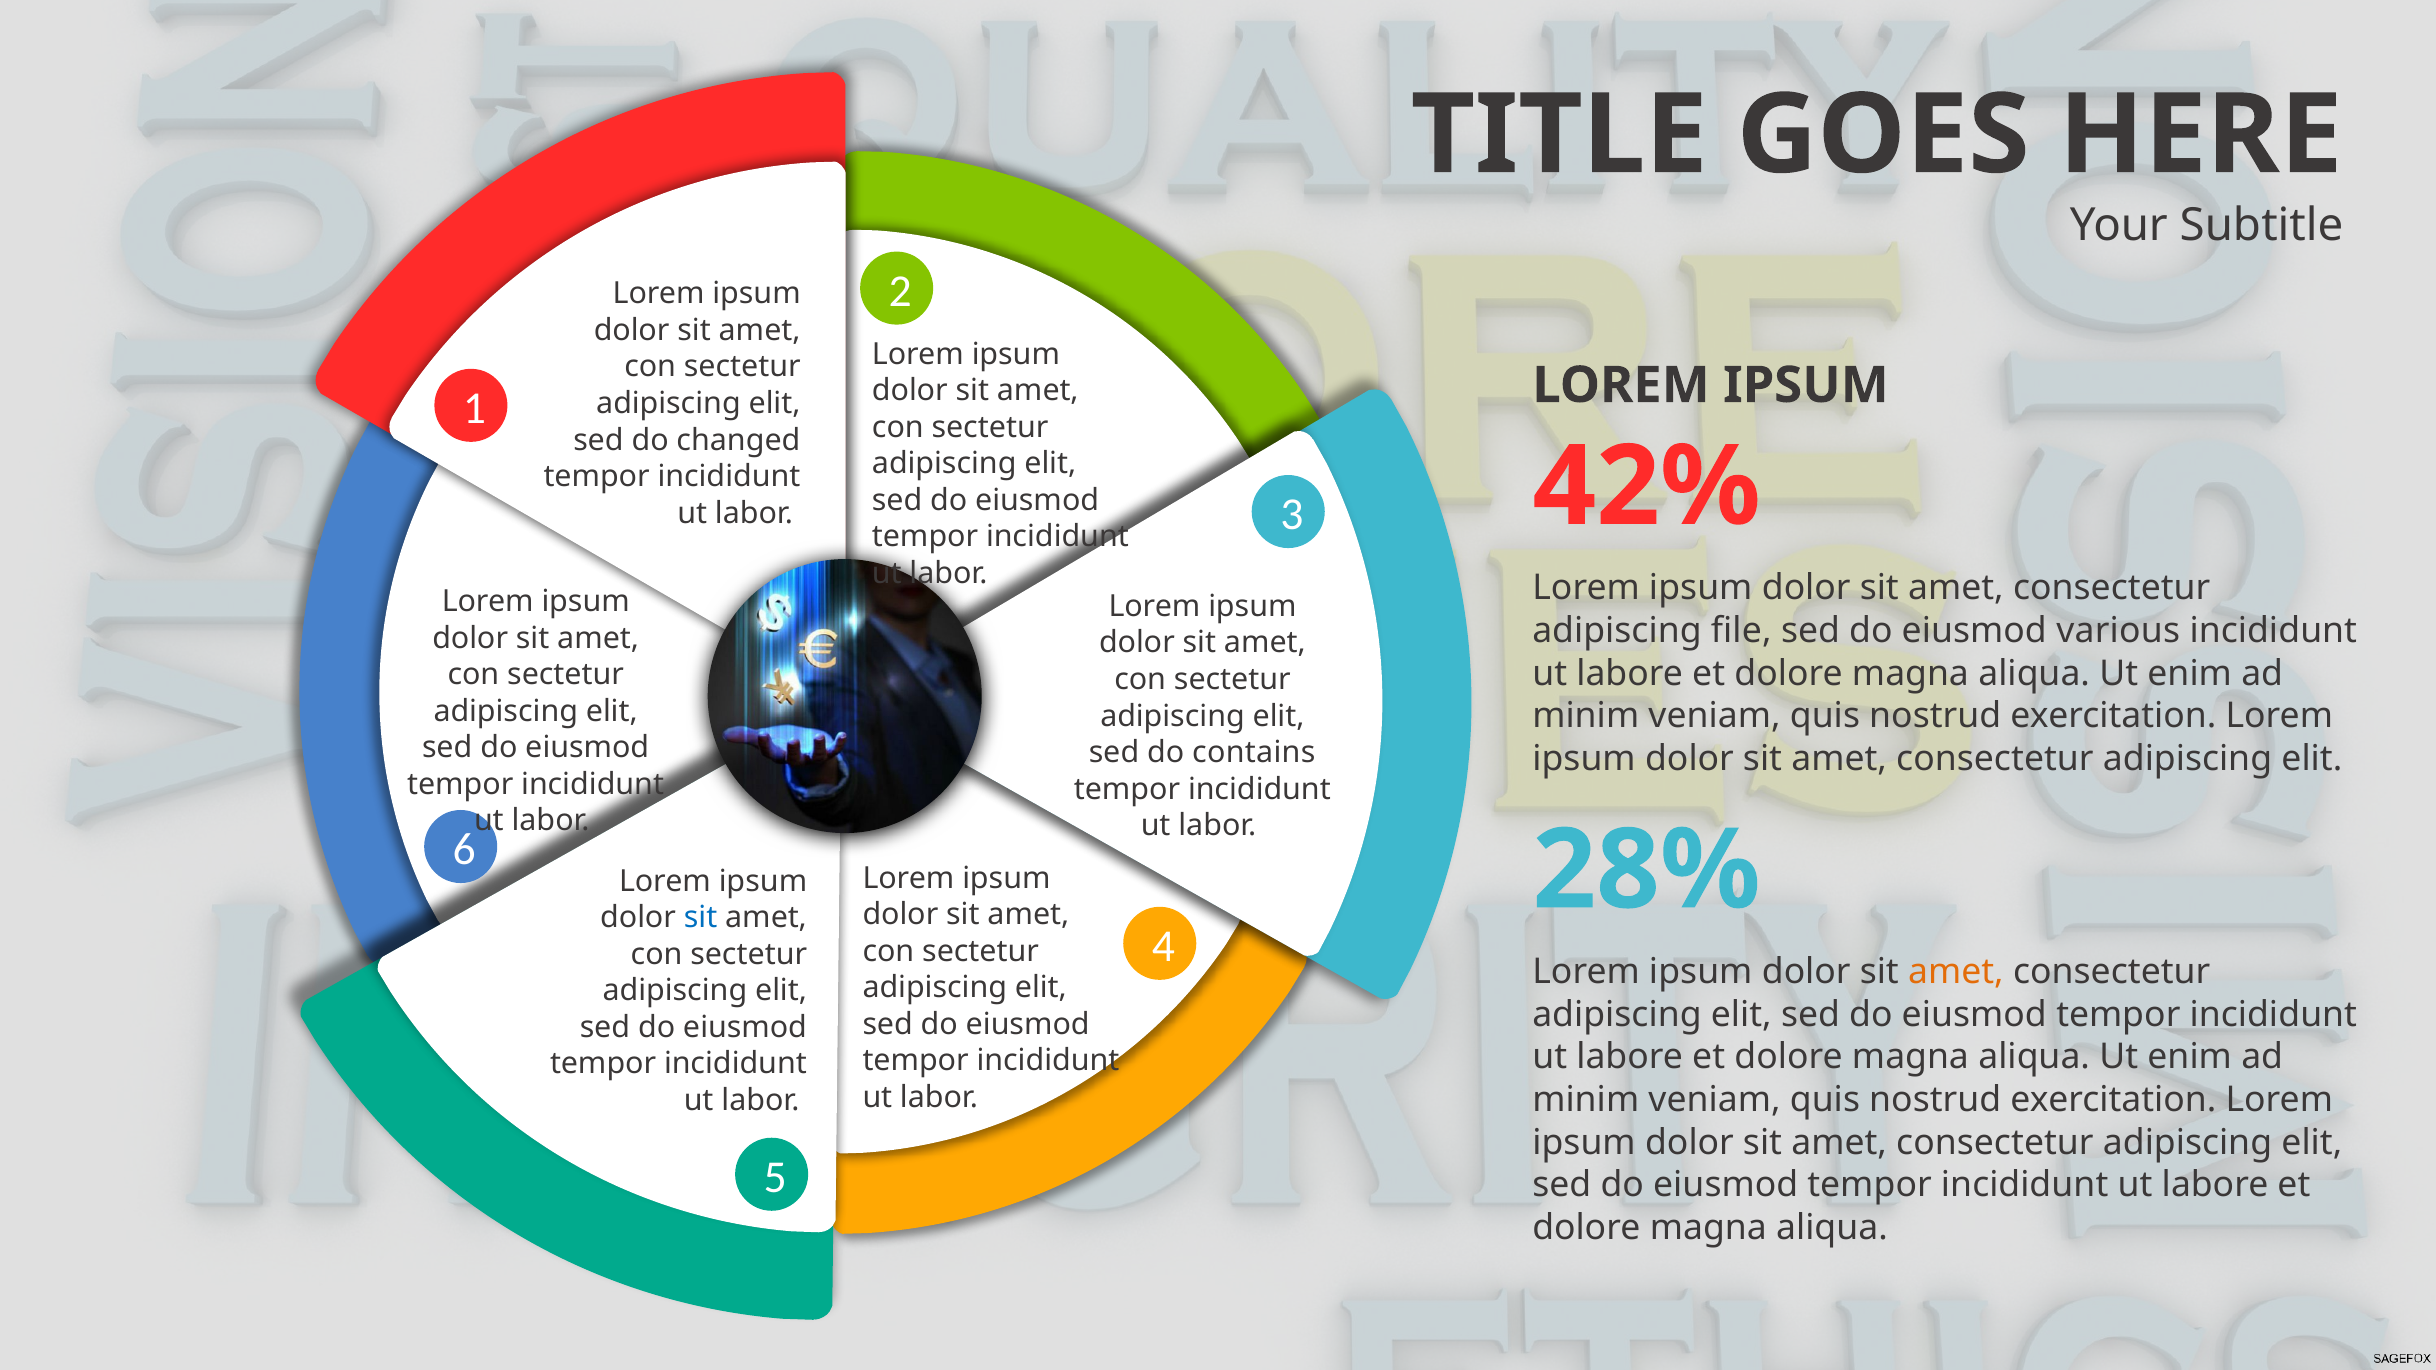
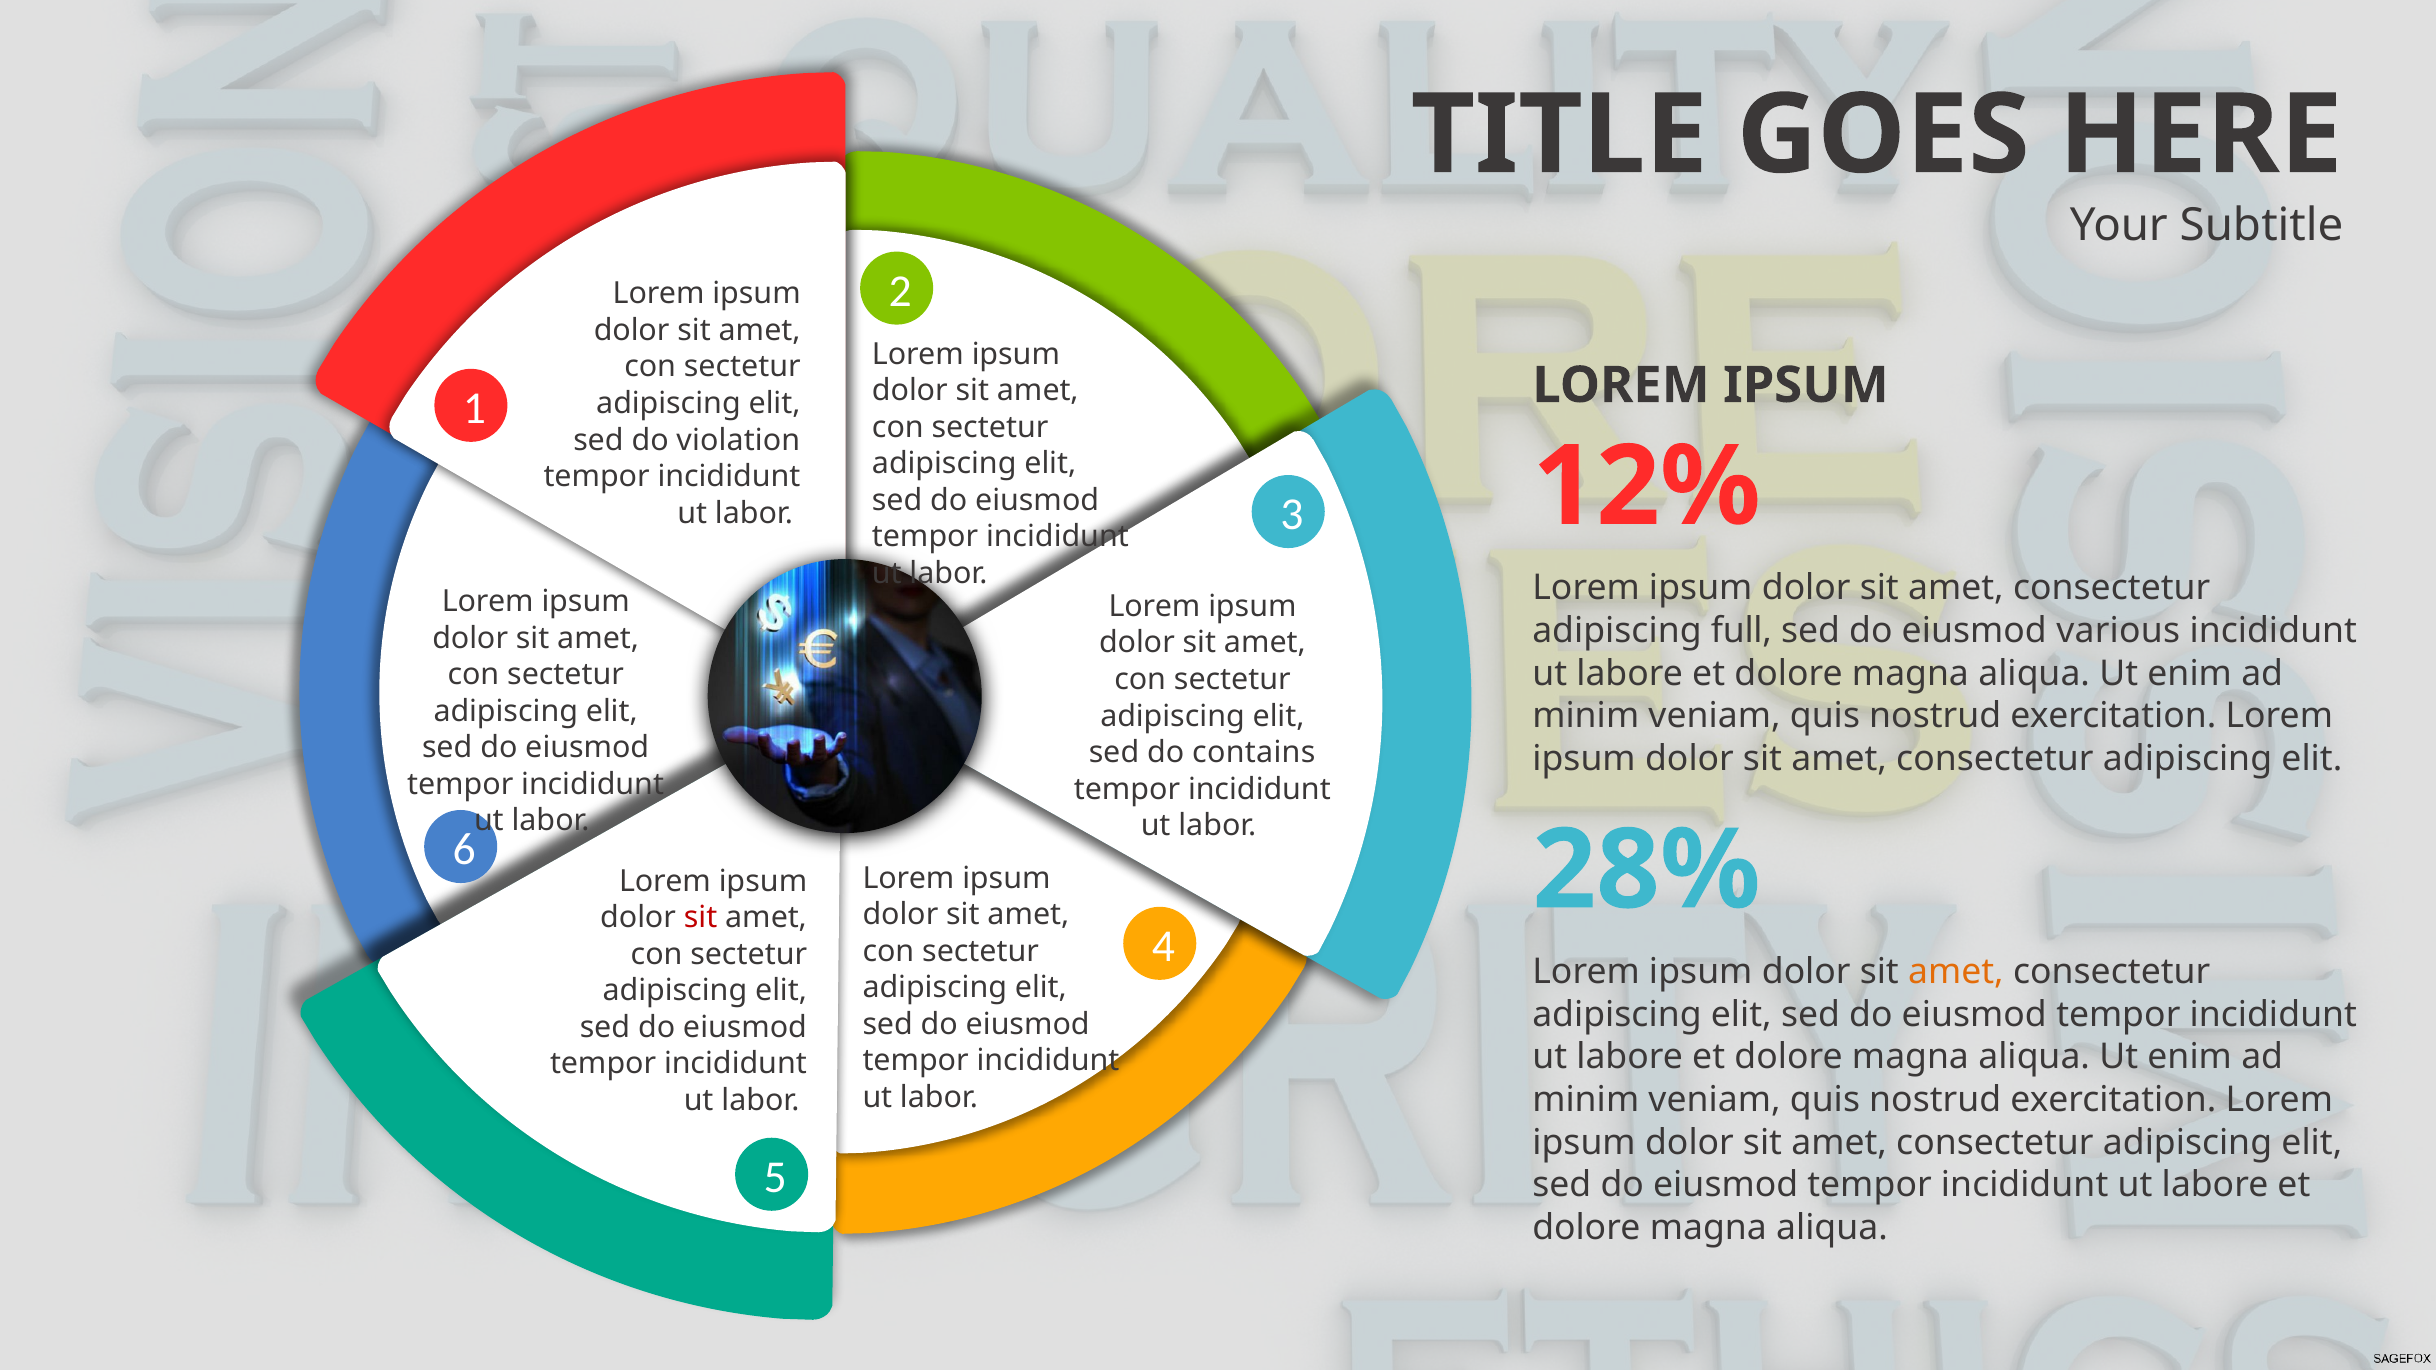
changed: changed -> violation (738, 440)
42%: 42% -> 12% (1647, 487)
file: file -> full (1741, 631)
sit colour: blue -> red (701, 918)
